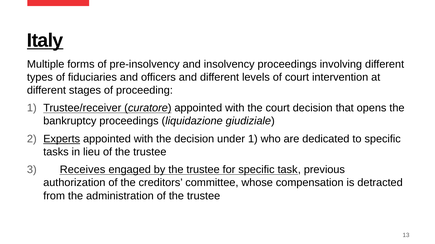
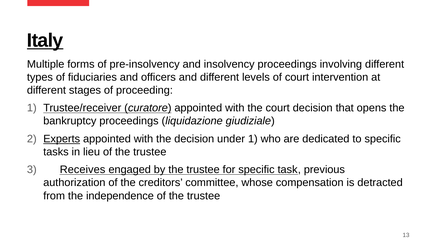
administration: administration -> independence (120, 196)
